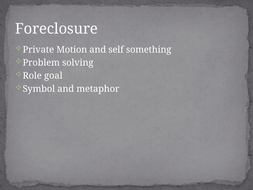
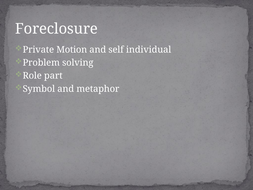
something: something -> individual (149, 50)
goal: goal -> part (53, 76)
